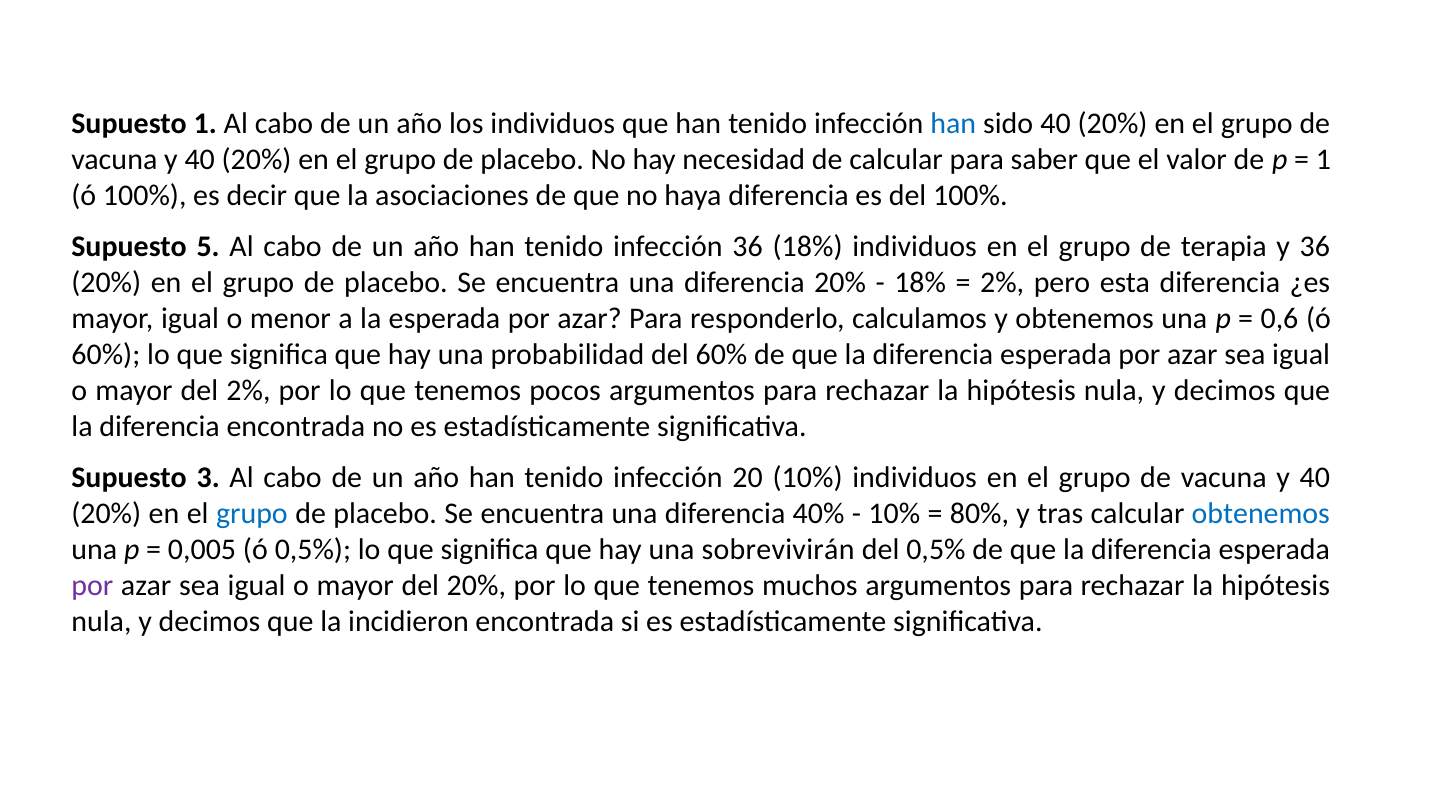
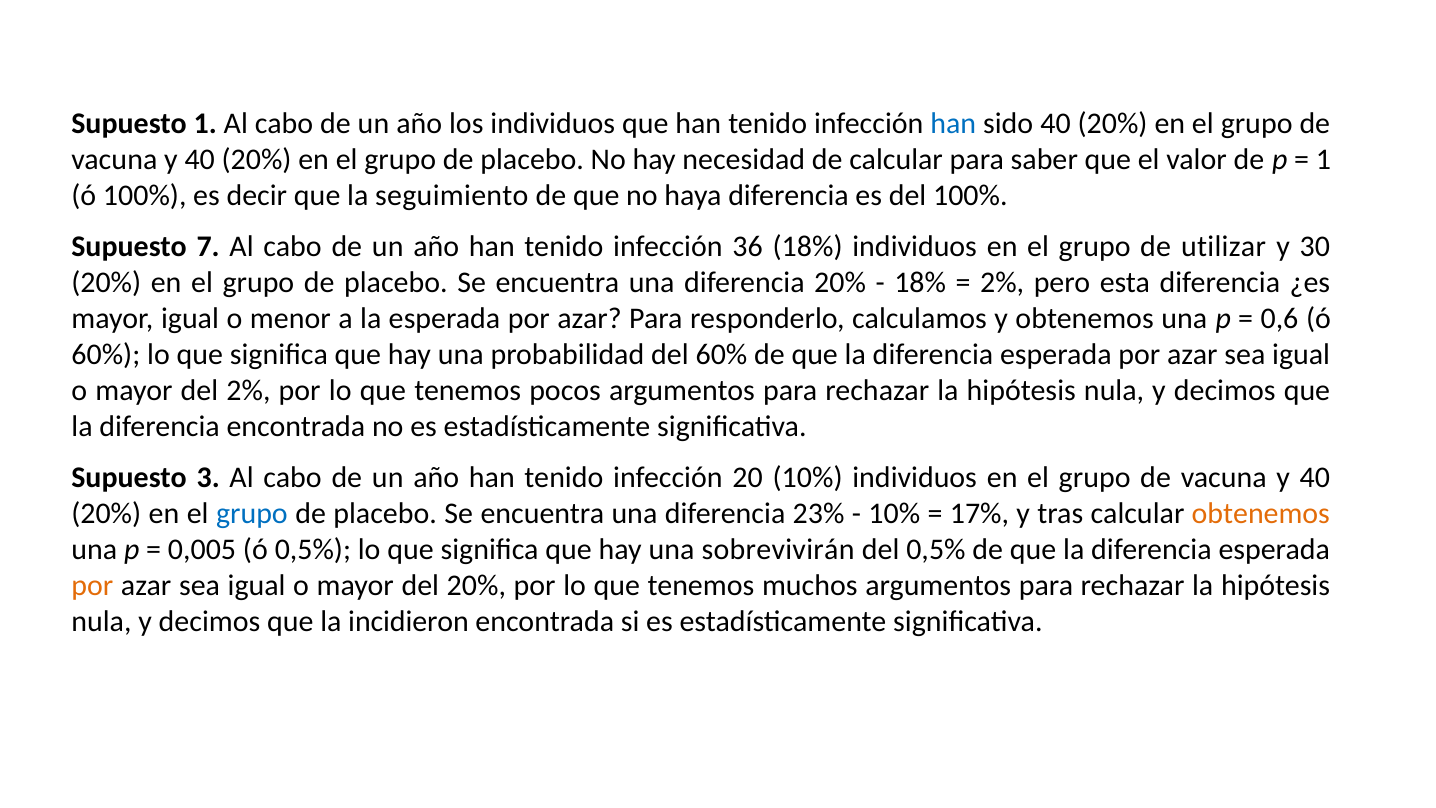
asociaciones: asociaciones -> seguimiento (452, 196)
5: 5 -> 7 (208, 247)
terapia: terapia -> utilizar (1224, 247)
y 36: 36 -> 30 (1315, 247)
40%: 40% -> 23% (819, 514)
80%: 80% -> 17% (979, 514)
obtenemos colour: blue -> orange (1261, 514)
por colour: purple -> orange (92, 585)
